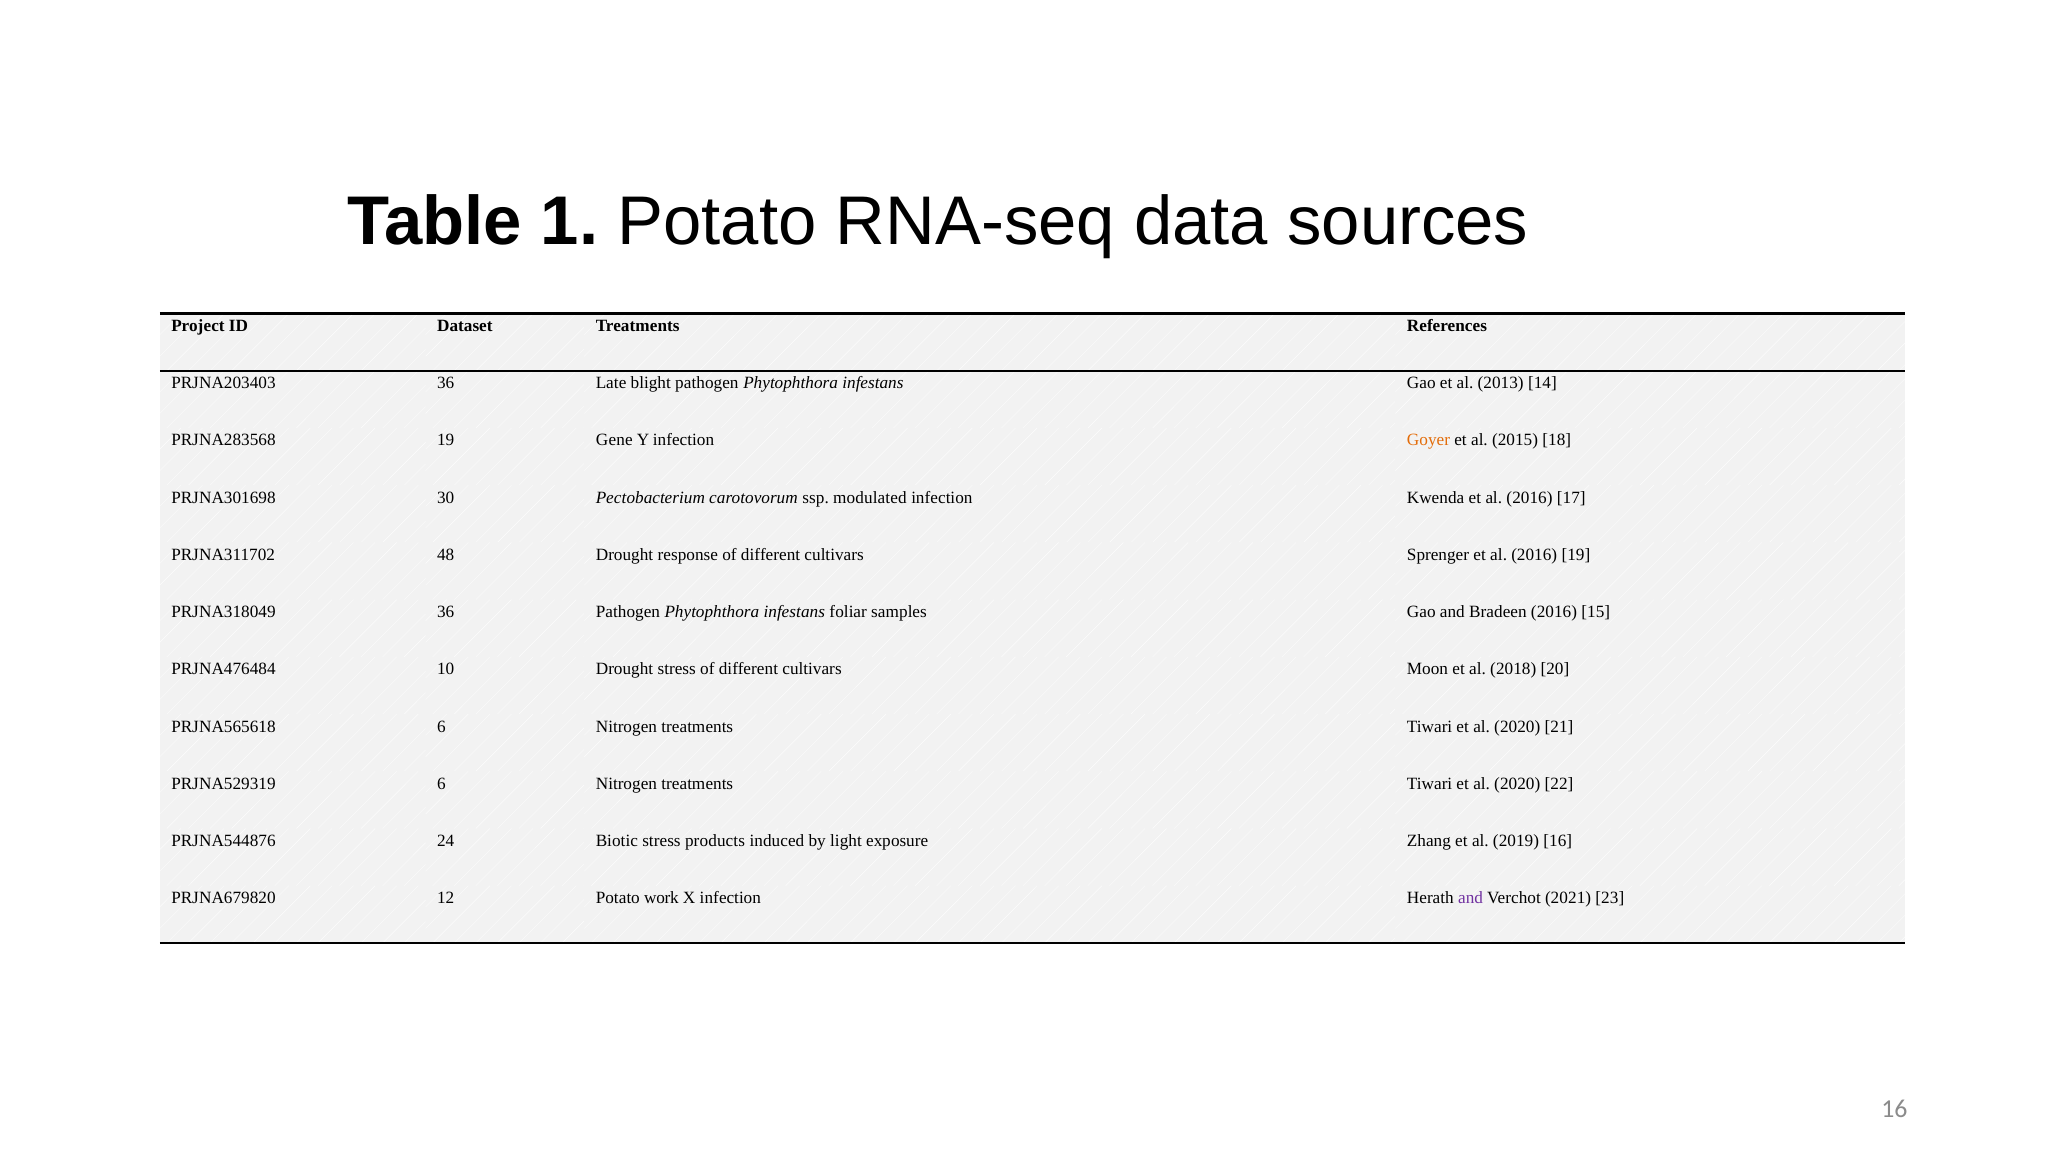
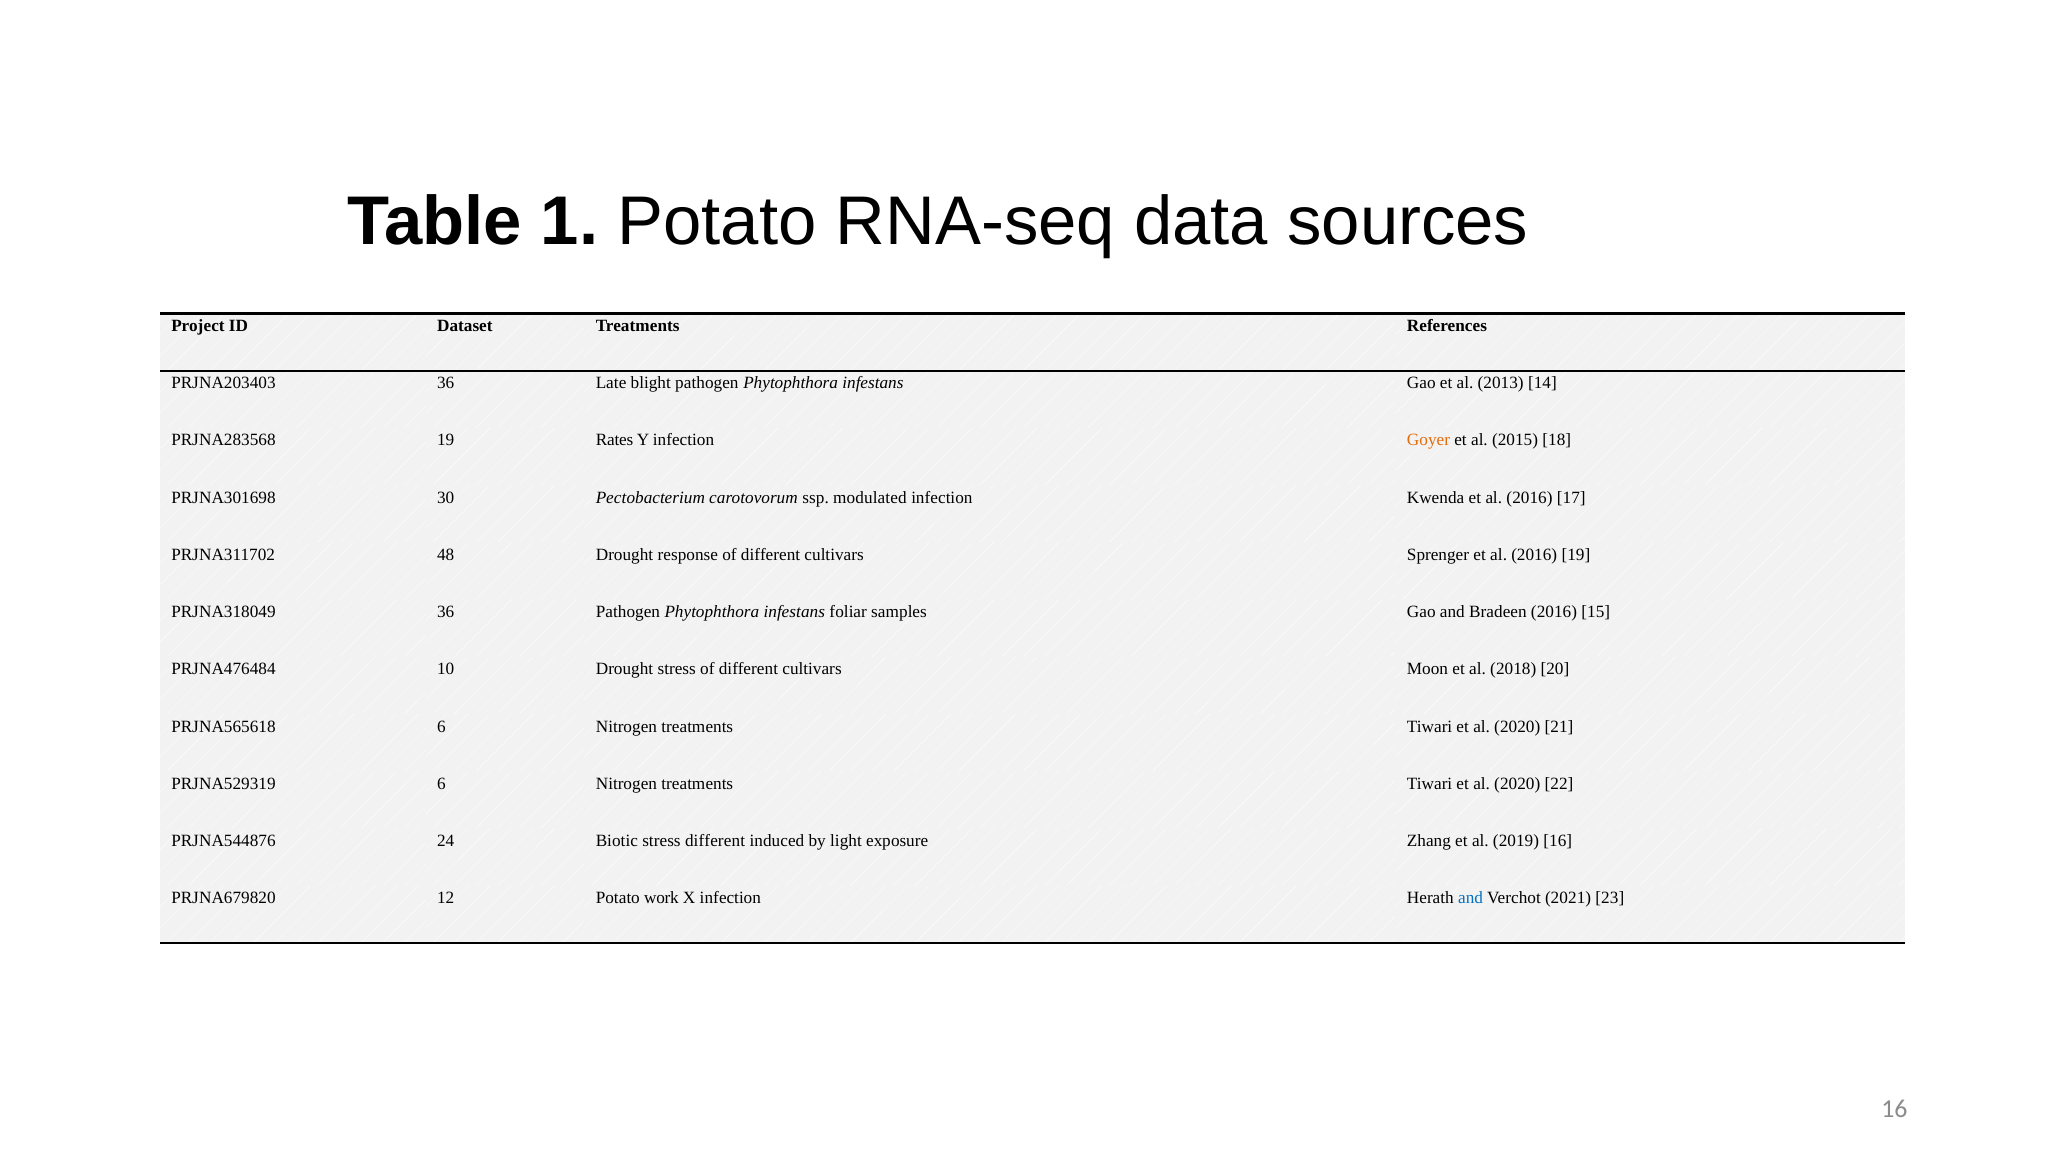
Gene: Gene -> Rates (615, 440)
stress products: products -> different (715, 840)
and colour: purple -> blue (1471, 898)
